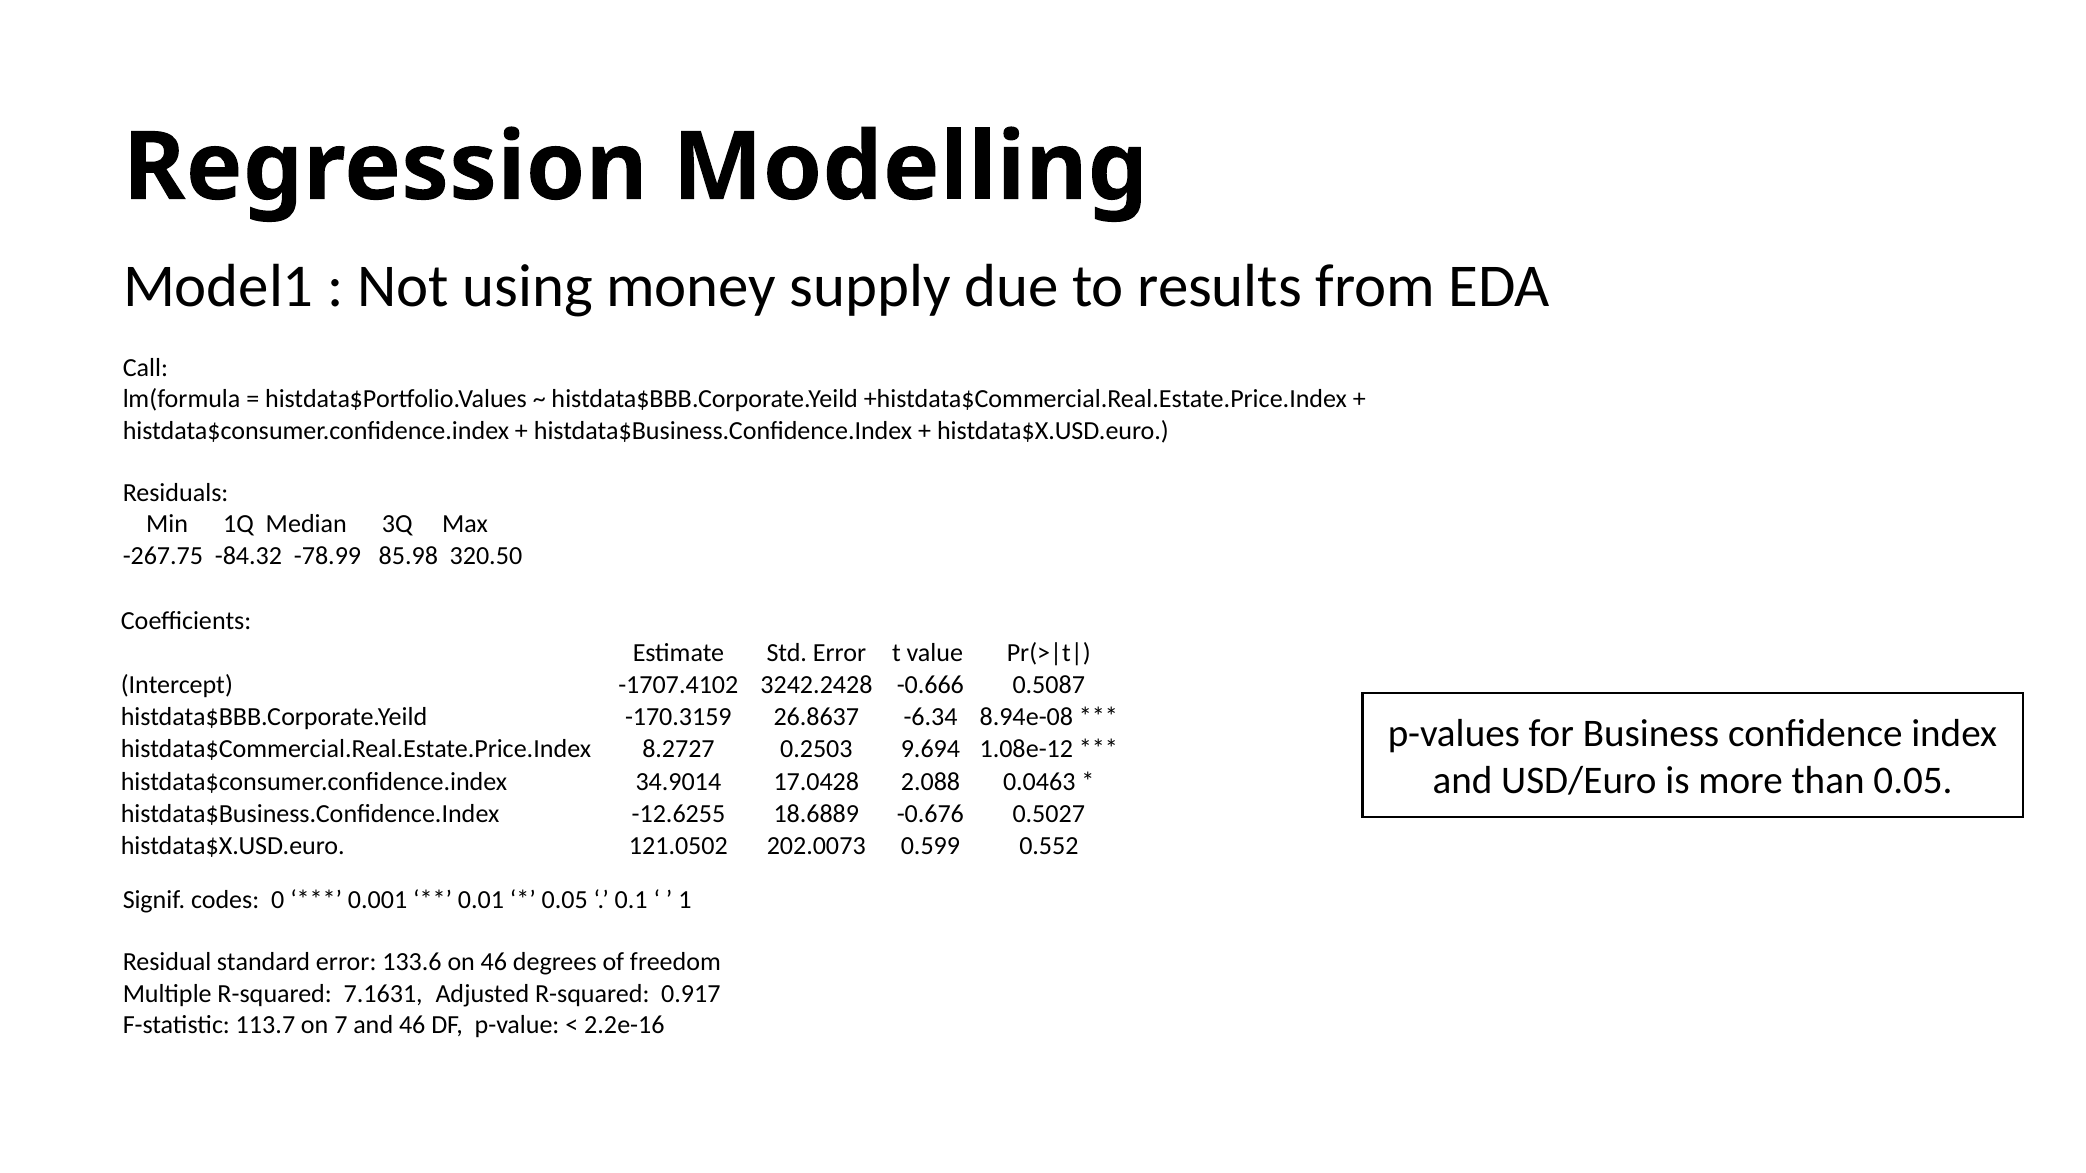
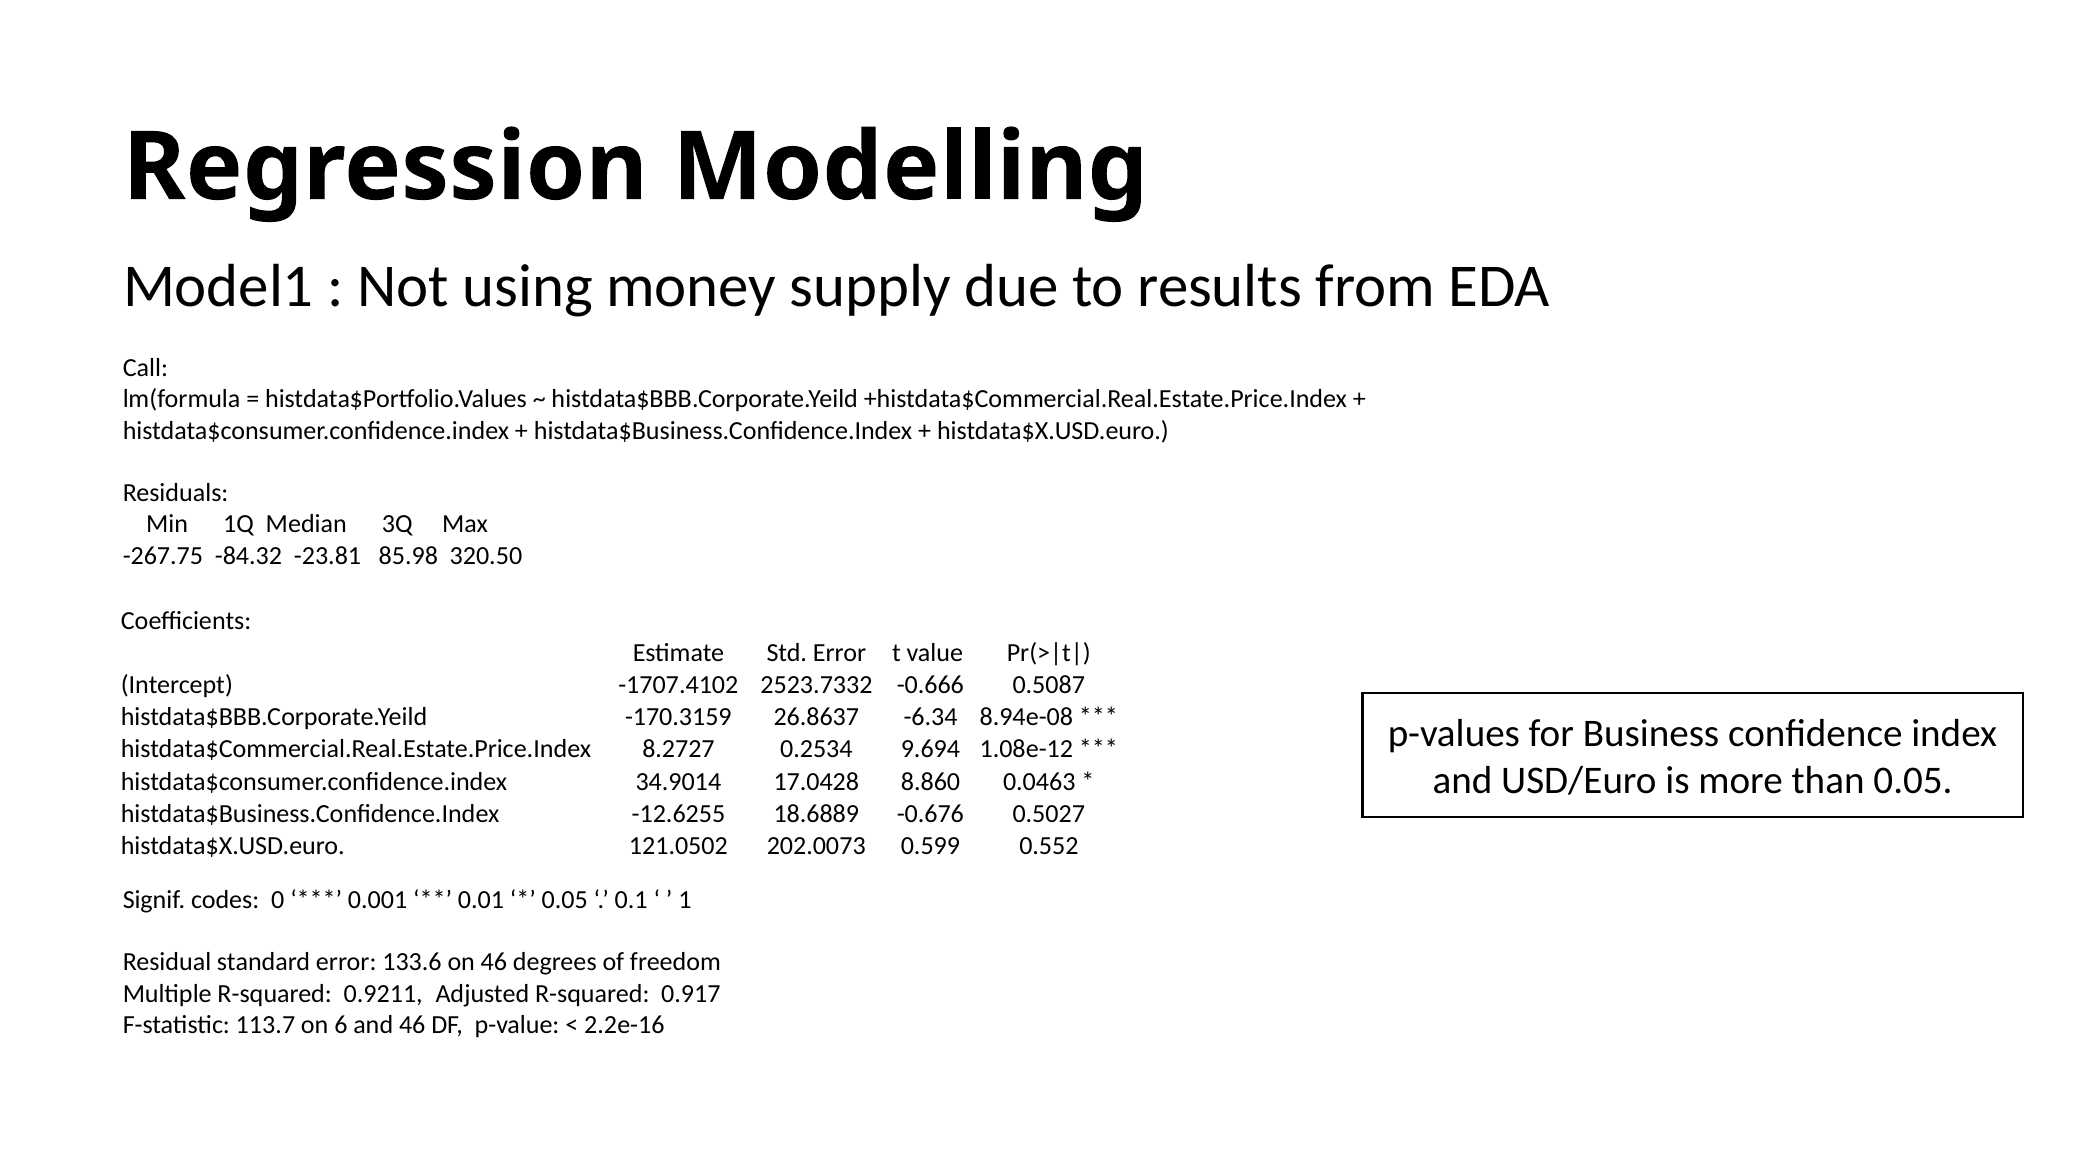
-78.99: -78.99 -> -23.81 (328, 556)
3242.2428: 3242.2428 -> 2523.7332 (816, 685)
0.2503: 0.2503 -> 0.2534 (816, 750)
2.088: 2.088 -> 8.860 (931, 782)
7.1631: 7.1631 -> 0.9211 (383, 994)
7: 7 -> 6 (341, 1025)
